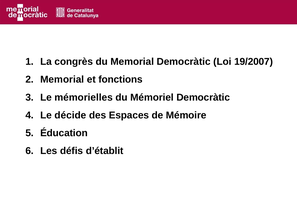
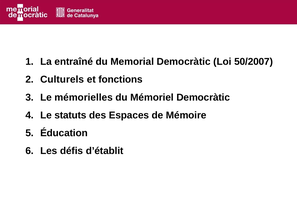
congrès: congrès -> entraîné (74, 62)
19/2007: 19/2007 -> 50/2007 (254, 62)
Memorial: Memorial -> Culturels (62, 79)
décide: décide -> statuts (70, 115)
